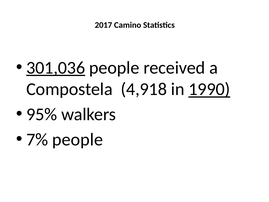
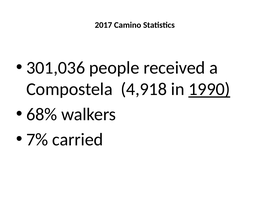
301,036 underline: present -> none (56, 68)
95%: 95% -> 68% (42, 114)
7% people: people -> carried (78, 139)
